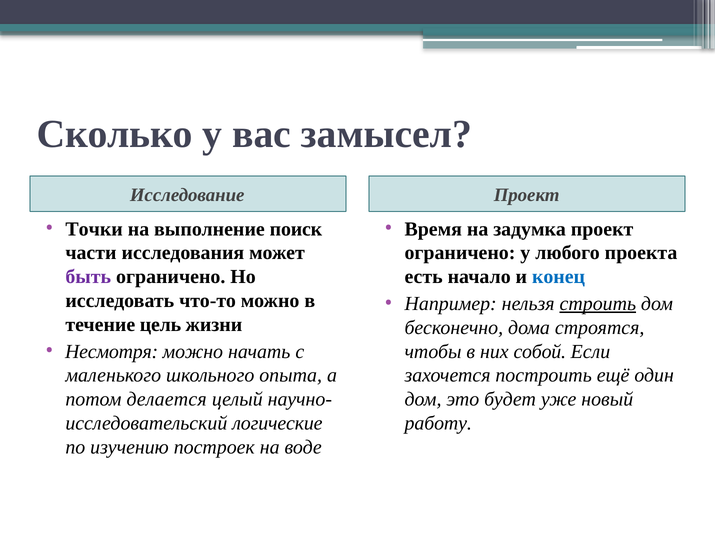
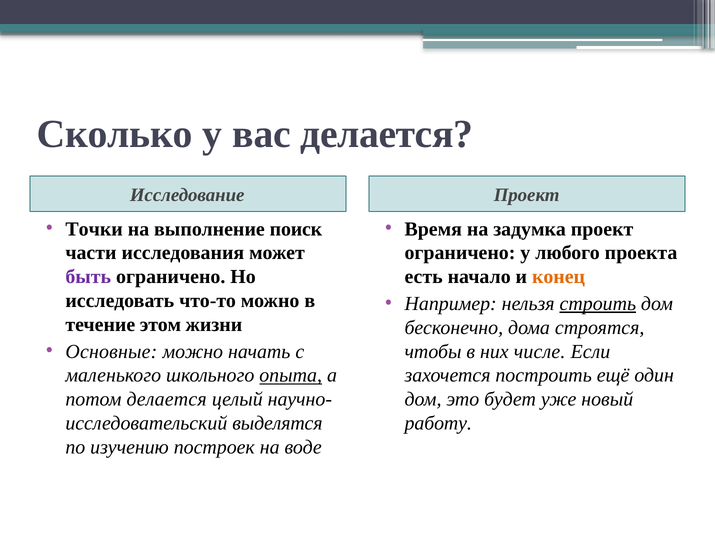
вас замысел: замысел -> делается (387, 134)
конец colour: blue -> orange (559, 276)
цель: цель -> этом (160, 324)
собой: собой -> числе (540, 351)
Несмотря: Несмотря -> Основные (111, 351)
опыта underline: none -> present (291, 375)
логические: логические -> выделятся (277, 423)
